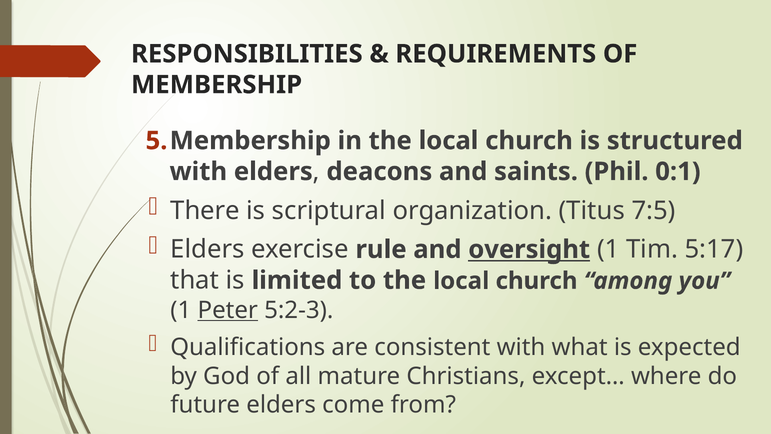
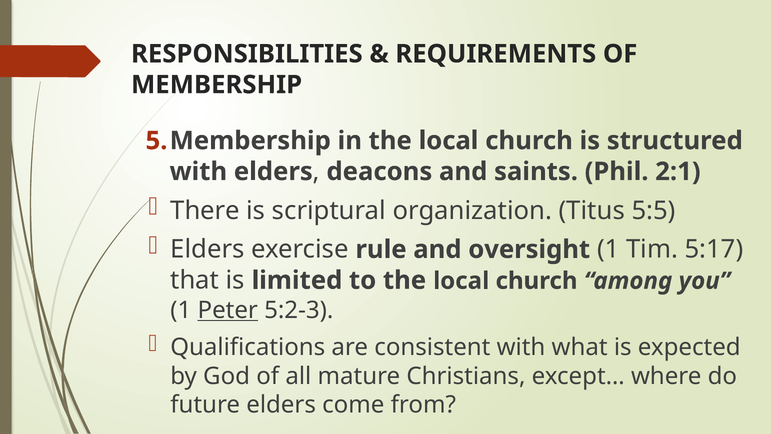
0:1: 0:1 -> 2:1 (678, 171)
7:5: 7:5 -> 5:5 (654, 210)
oversight underline: present -> none (529, 249)
